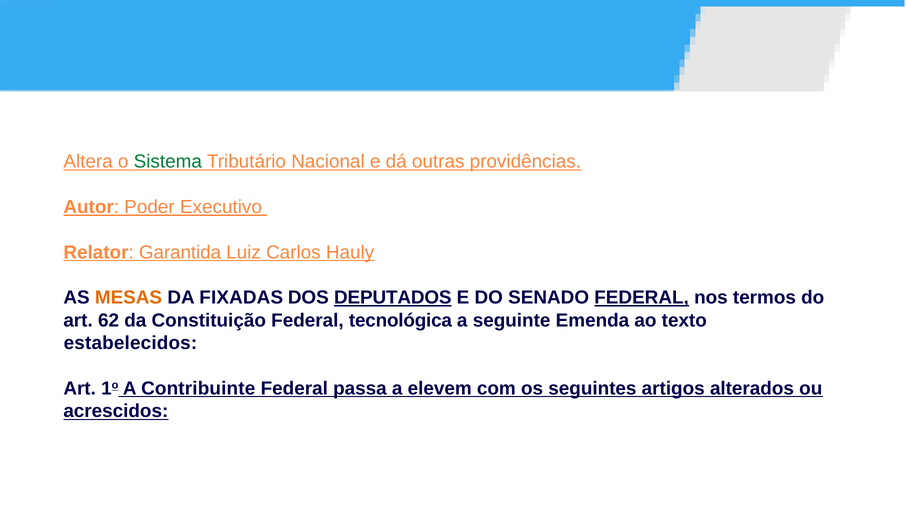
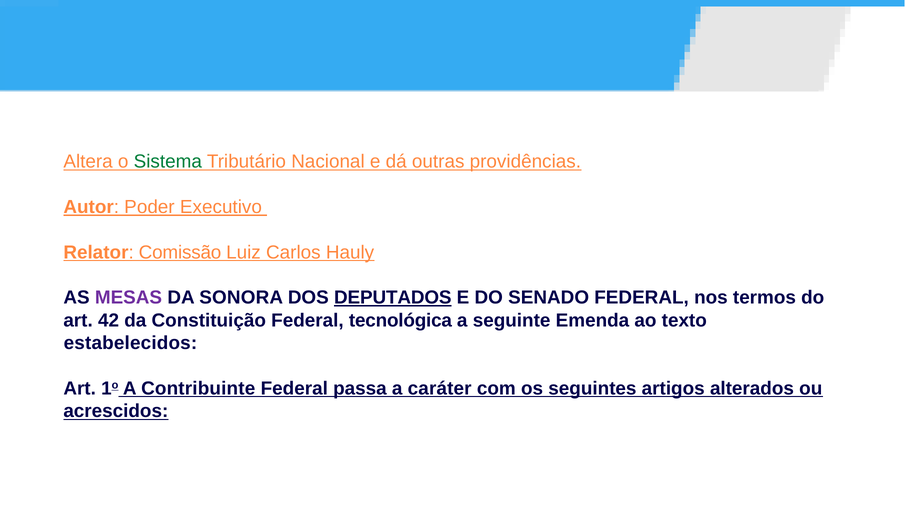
Garantida: Garantida -> Comissão (180, 252)
MESAS colour: orange -> purple (128, 297)
FIXADAS: FIXADAS -> SONORA (241, 297)
FEDERAL underline: present -> none (642, 297)
62: 62 -> 42 (109, 320)
elevem: elevem -> caráter (440, 388)
